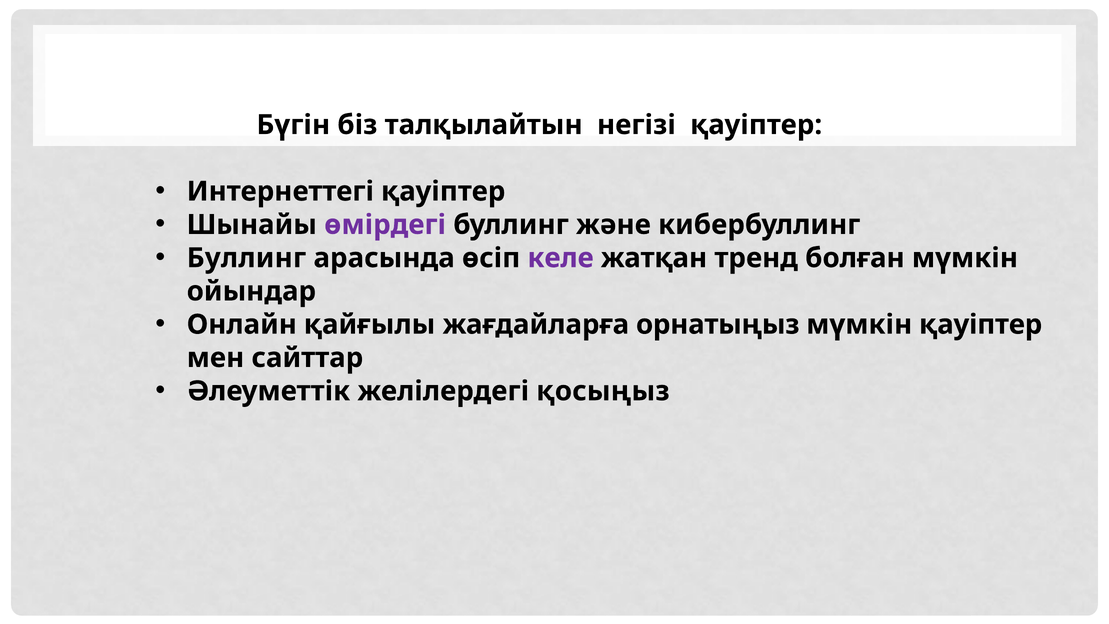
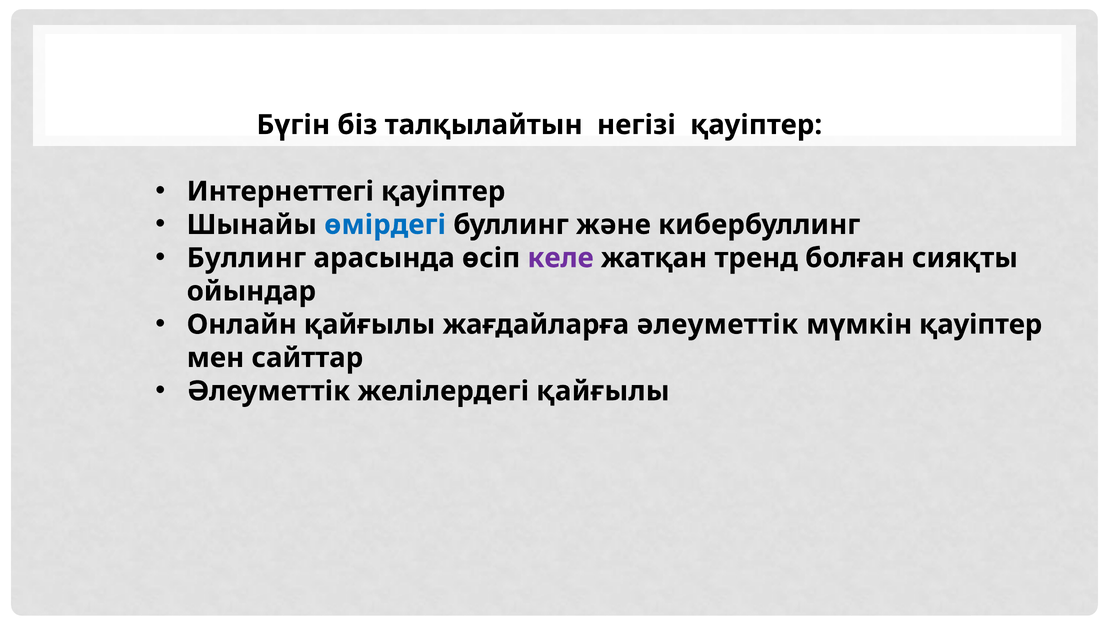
өмірдегі colour: purple -> blue (385, 225)
болған мүмкін: мүмкін -> сияқты (965, 258)
жағдайларға орнатыңыз: орнатыңыз -> әлеуметтік (717, 324)
желілердегі қосыңыз: қосыңыз -> қайғылы (603, 391)
